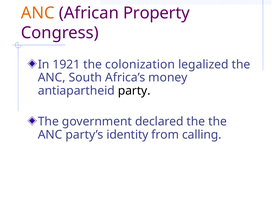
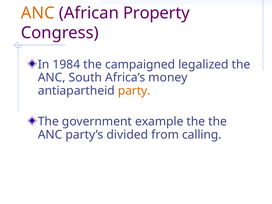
1921: 1921 -> 1984 (66, 64)
colonization: colonization -> campaigned (140, 64)
party colour: black -> orange (134, 91)
declared: declared -> example (159, 122)
identity: identity -> divided (127, 135)
